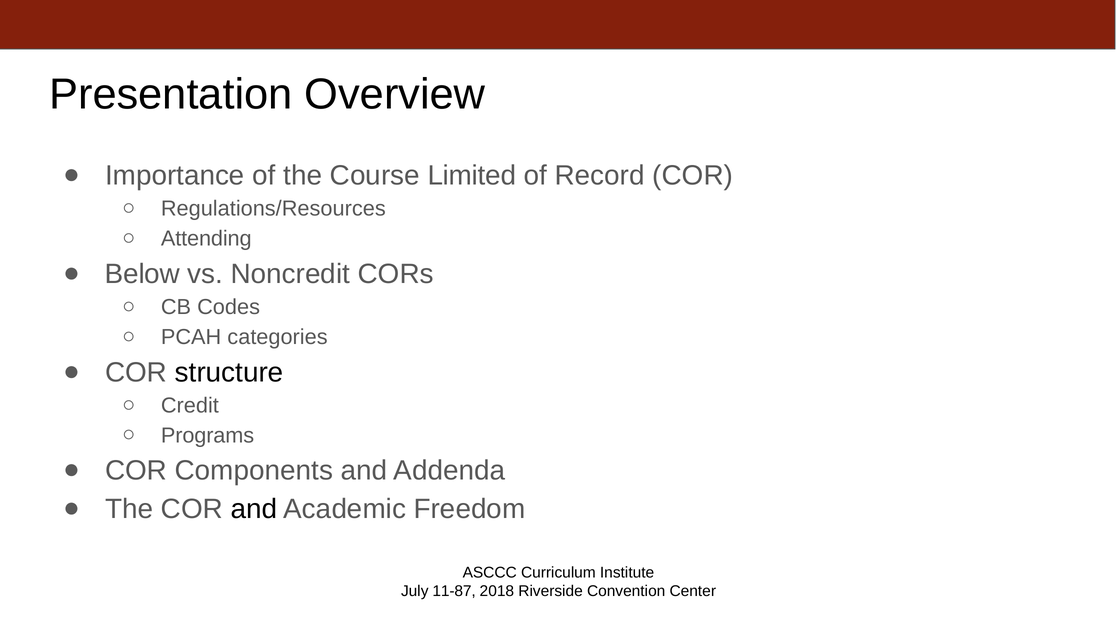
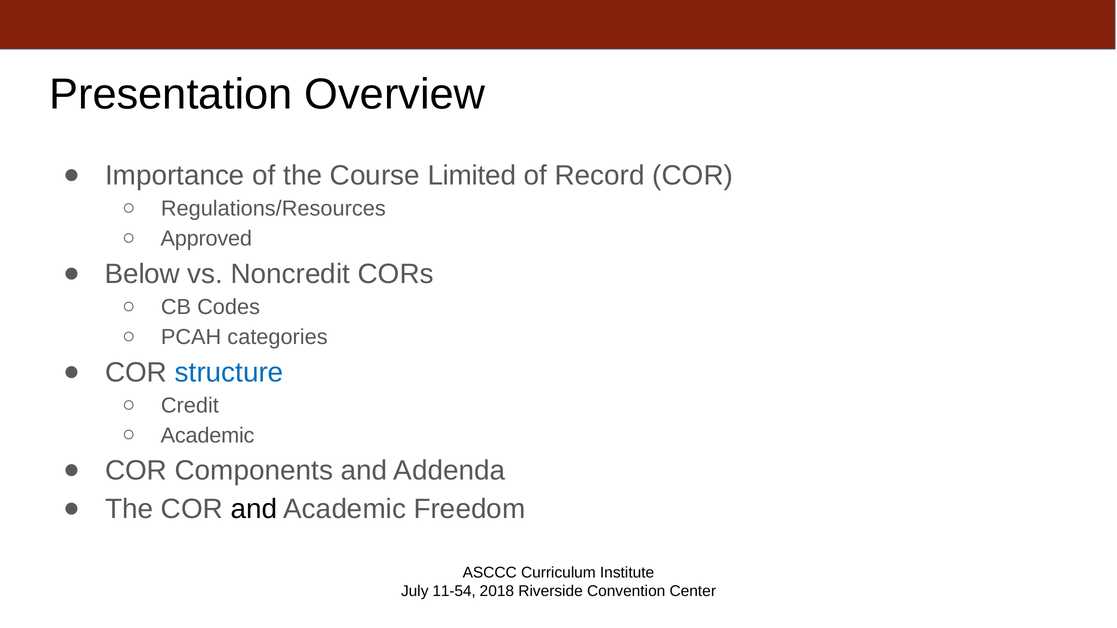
Attending: Attending -> Approved (206, 239)
structure colour: black -> blue (229, 372)
Programs: Programs -> Academic (208, 436)
11-87: 11-87 -> 11-54 (454, 591)
